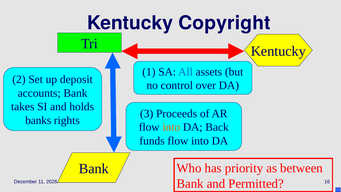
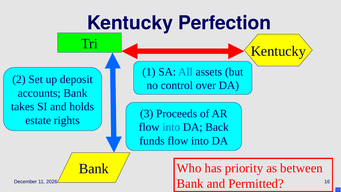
Copyright: Copyright -> Perfection (225, 23)
banks: banks -> estate (38, 120)
into colour: orange -> blue (171, 127)
